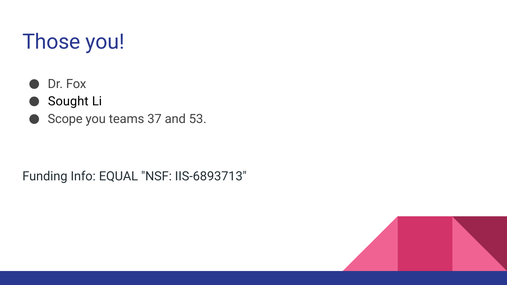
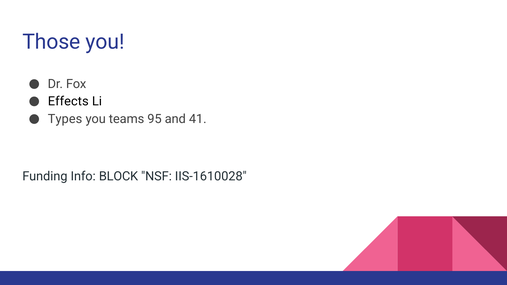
Sought: Sought -> Effects (68, 102)
Scope: Scope -> Types (65, 119)
37: 37 -> 95 (155, 119)
53: 53 -> 41 (198, 119)
EQUAL: EQUAL -> BLOCK (119, 176)
IIS-6893713: IIS-6893713 -> IIS-1610028 (211, 176)
